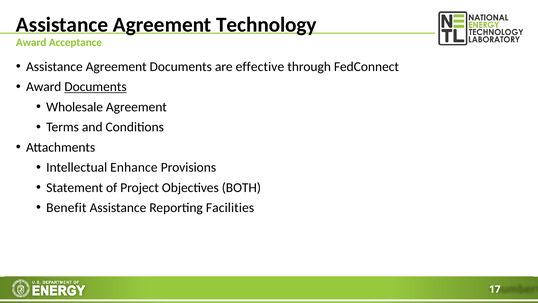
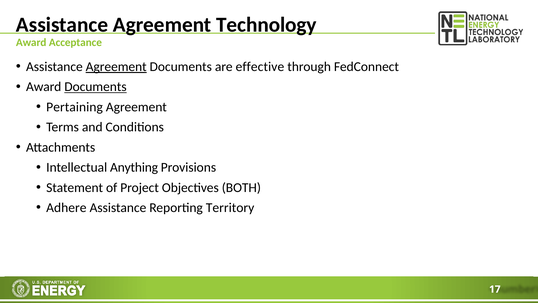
Agreement underline: none -> present (116, 67)
Wholesale: Wholesale -> Pertaining (75, 107)
Enhance: Enhance -> Anything (134, 167)
Benefit: Benefit -> Adhere (66, 207)
Facilities: Facilities -> Territory (230, 207)
